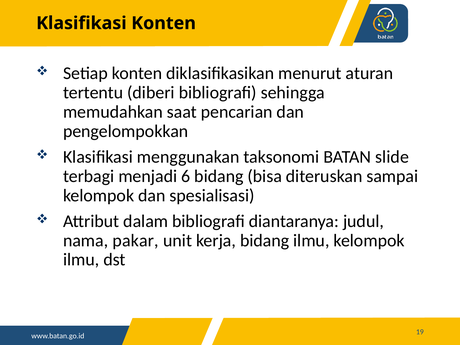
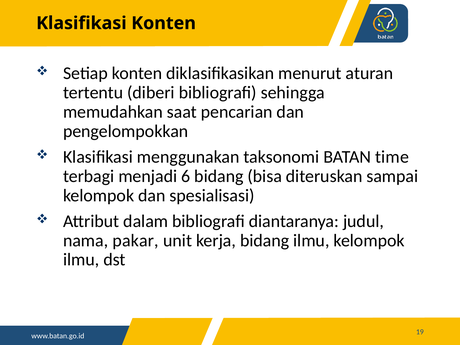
slide: slide -> time (392, 157)
